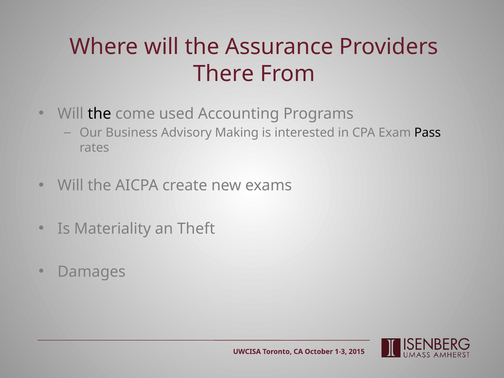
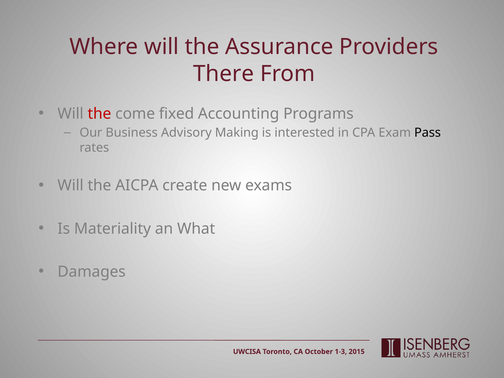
the colour: black -> red (99, 114)
used: used -> fixed (177, 114)
Theft: Theft -> What (196, 229)
